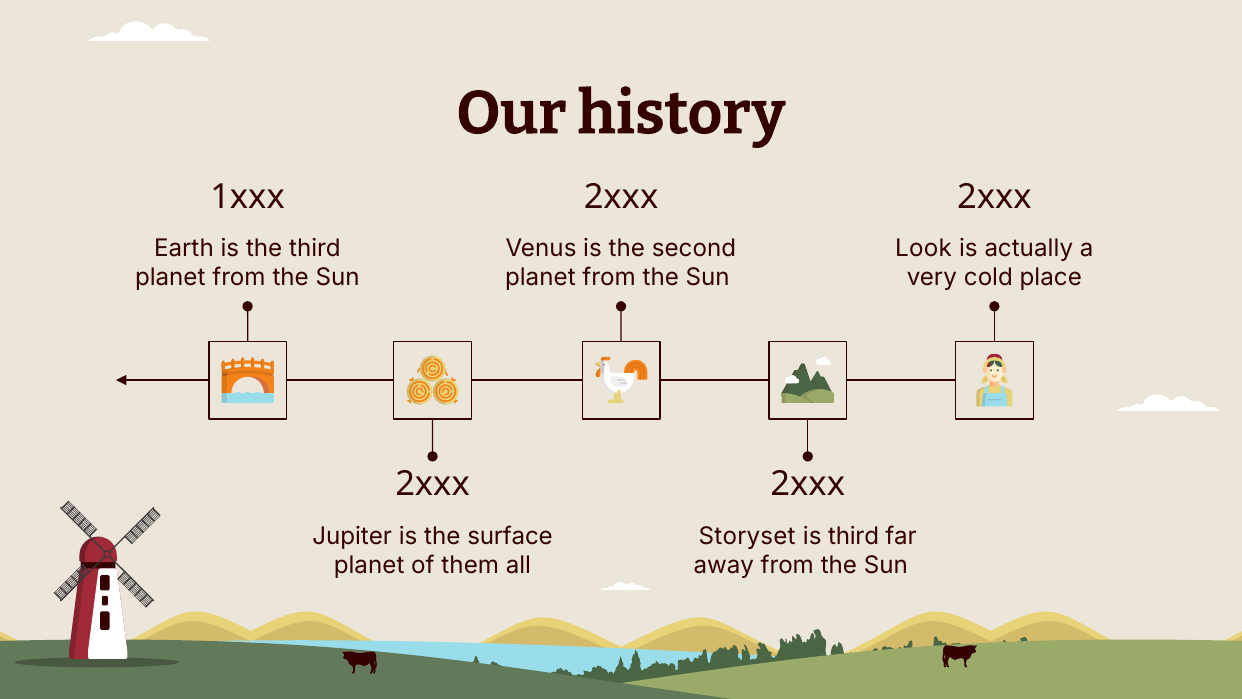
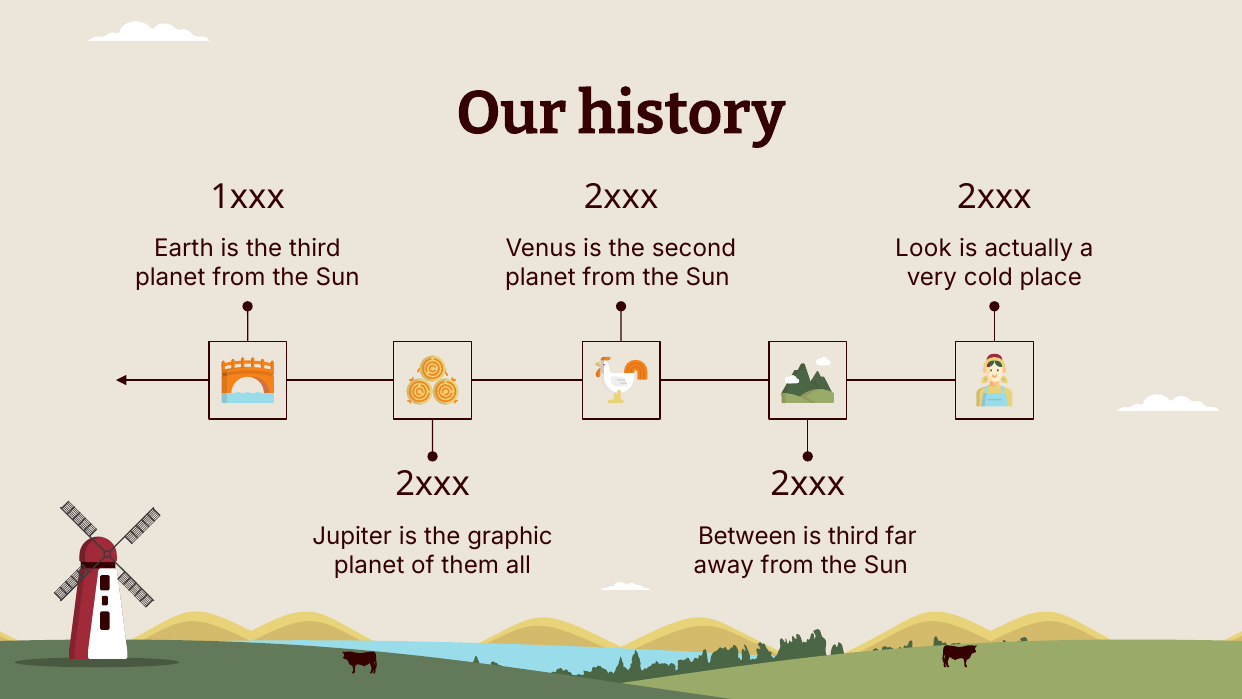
surface: surface -> graphic (510, 536)
Storyset: Storyset -> Between (747, 536)
